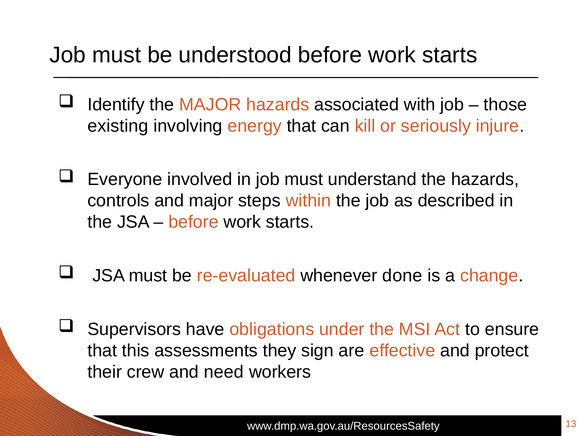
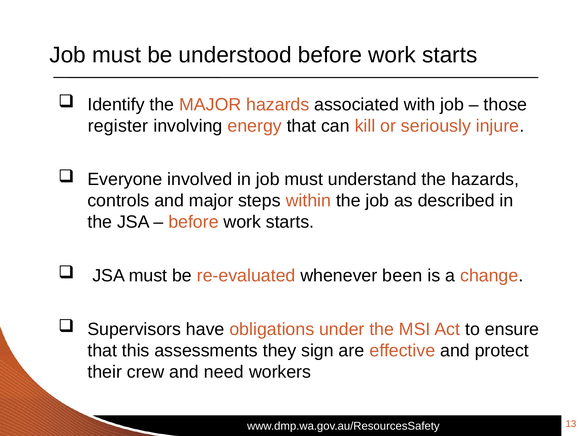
existing: existing -> register (118, 126)
done: done -> been (402, 276)
